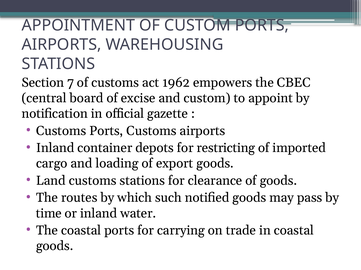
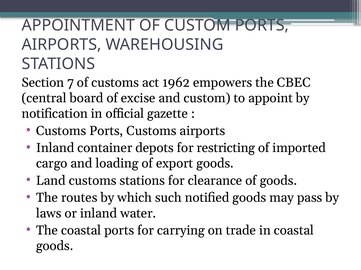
time: time -> laws (49, 214)
